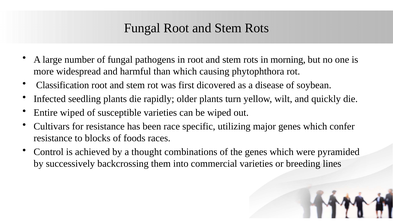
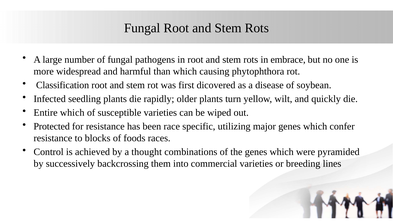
morning: morning -> embrace (288, 60)
Entire wiped: wiped -> which (72, 113)
Cultivars: Cultivars -> Protected (52, 126)
